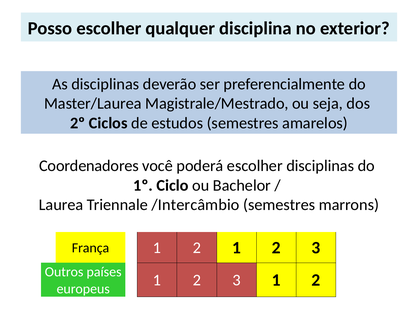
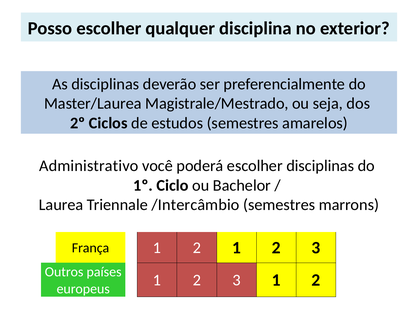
Coordenadores: Coordenadores -> Administrativo (89, 166)
